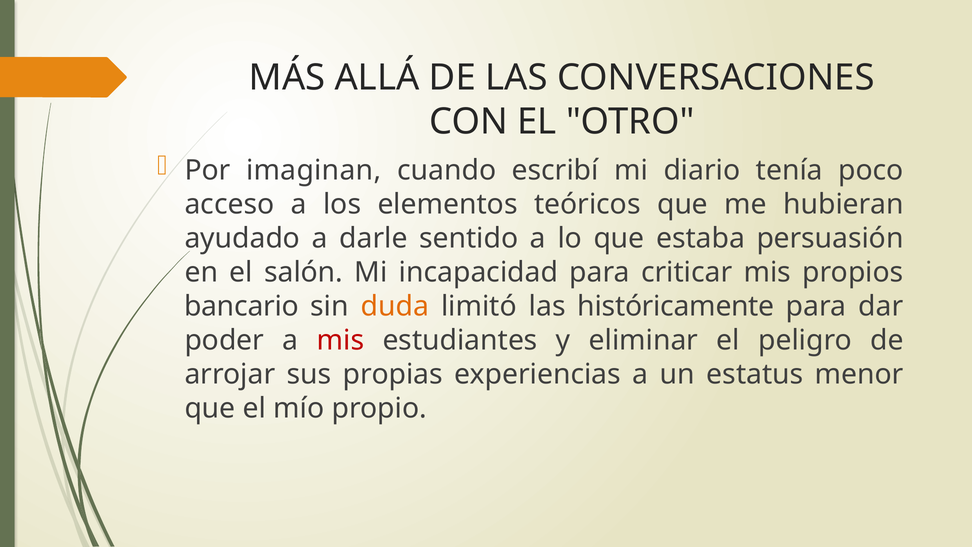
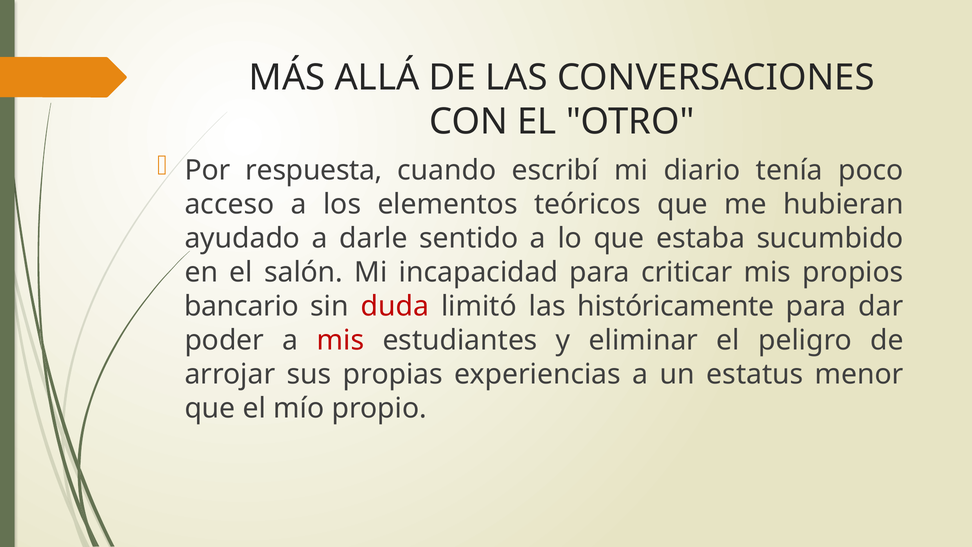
imaginan: imaginan -> respuesta (314, 170)
persuasión: persuasión -> sucumbido (830, 238)
duda colour: orange -> red (395, 306)
